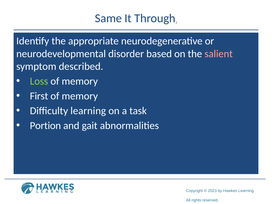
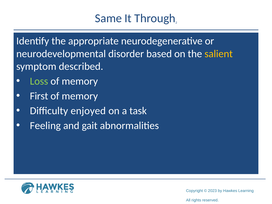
salient colour: pink -> yellow (219, 54)
Difficulty learning: learning -> enjoyed (88, 111)
Portion: Portion -> Feeling (45, 126)
